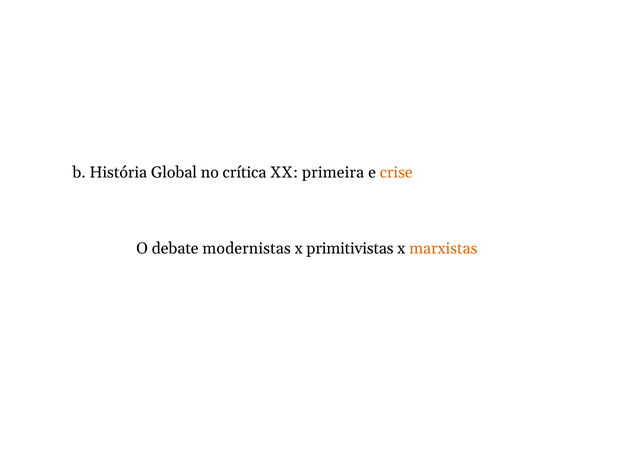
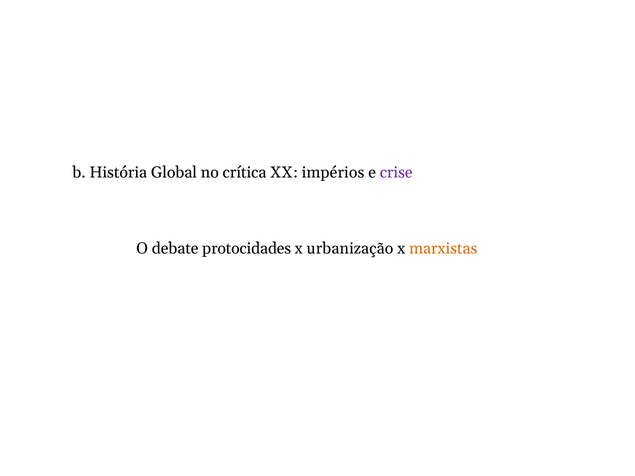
primeira: primeira -> impérios (333, 173)
crise colour: orange -> purple (396, 173)
modernistas: modernistas -> protocidades (247, 249)
primitivistas: primitivistas -> urbanização (350, 249)
